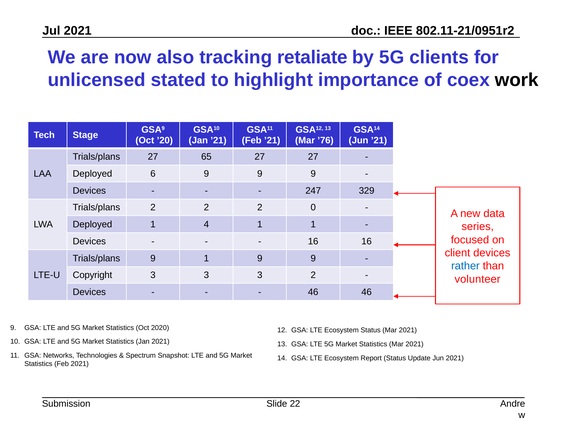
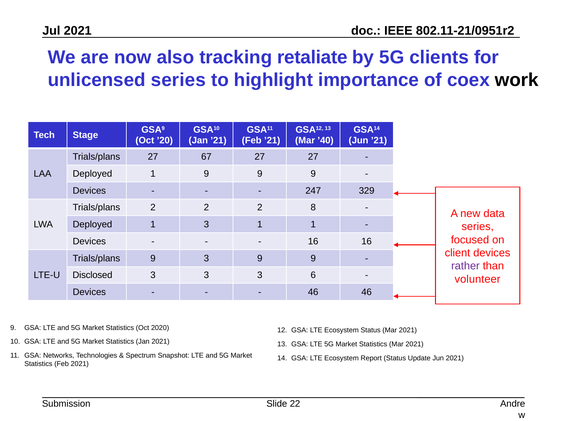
unlicensed stated: stated -> series (178, 80)
’76: ’76 -> ’40 (326, 140)
65: 65 -> 67 (206, 157)
6: 6 -> 1 (153, 174)
0: 0 -> 8 (313, 208)
1 4: 4 -> 3 (206, 225)
9 1: 1 -> 3 (206, 259)
rather colour: blue -> purple (465, 266)
Copyright: Copyright -> Disclosed (92, 275)
3 2: 2 -> 6 (313, 275)
